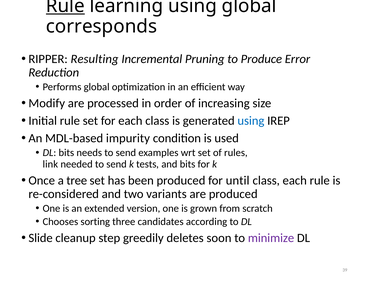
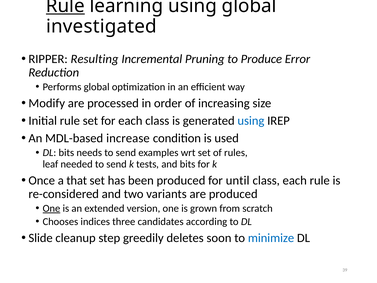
corresponds: corresponds -> investigated (101, 26)
impurity: impurity -> increase (128, 138)
link: link -> leaf (50, 164)
tree: tree -> that (77, 180)
One underline: none -> present (51, 208)
sorting: sorting -> indices (95, 222)
minimize colour: purple -> blue (271, 238)
